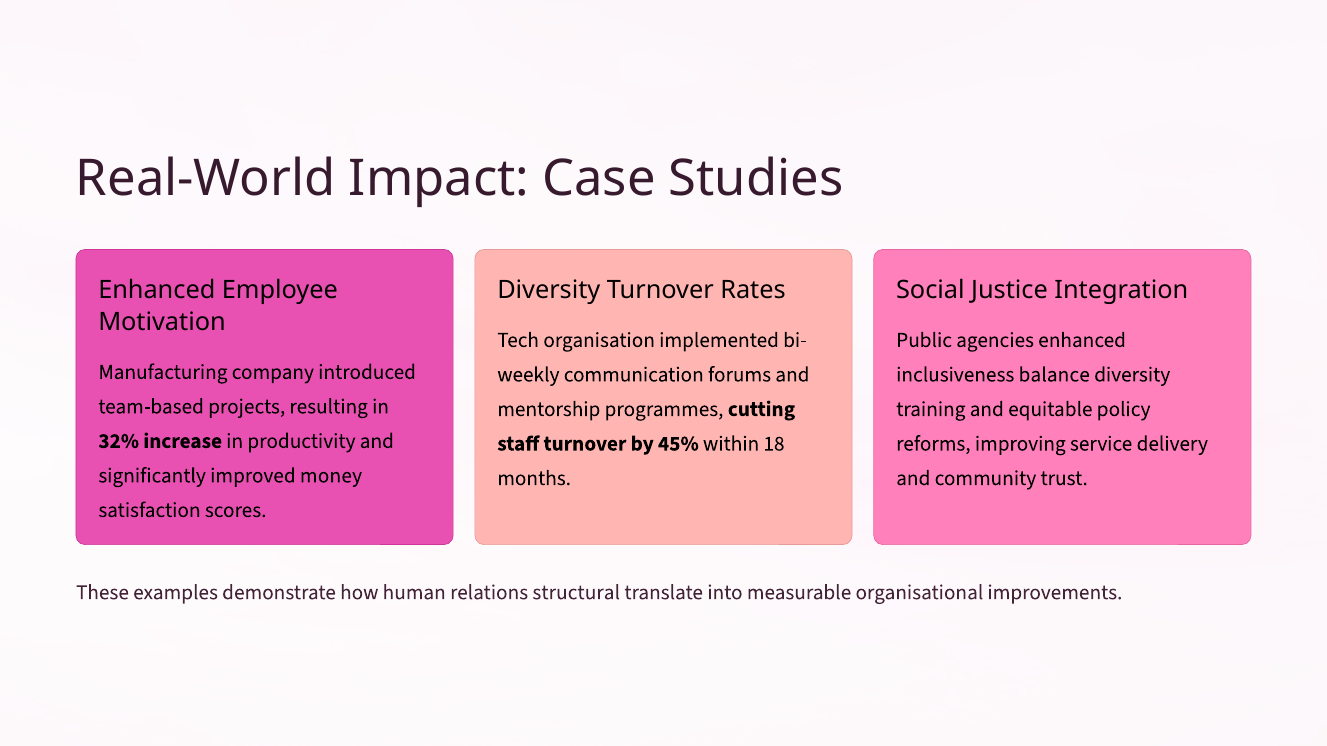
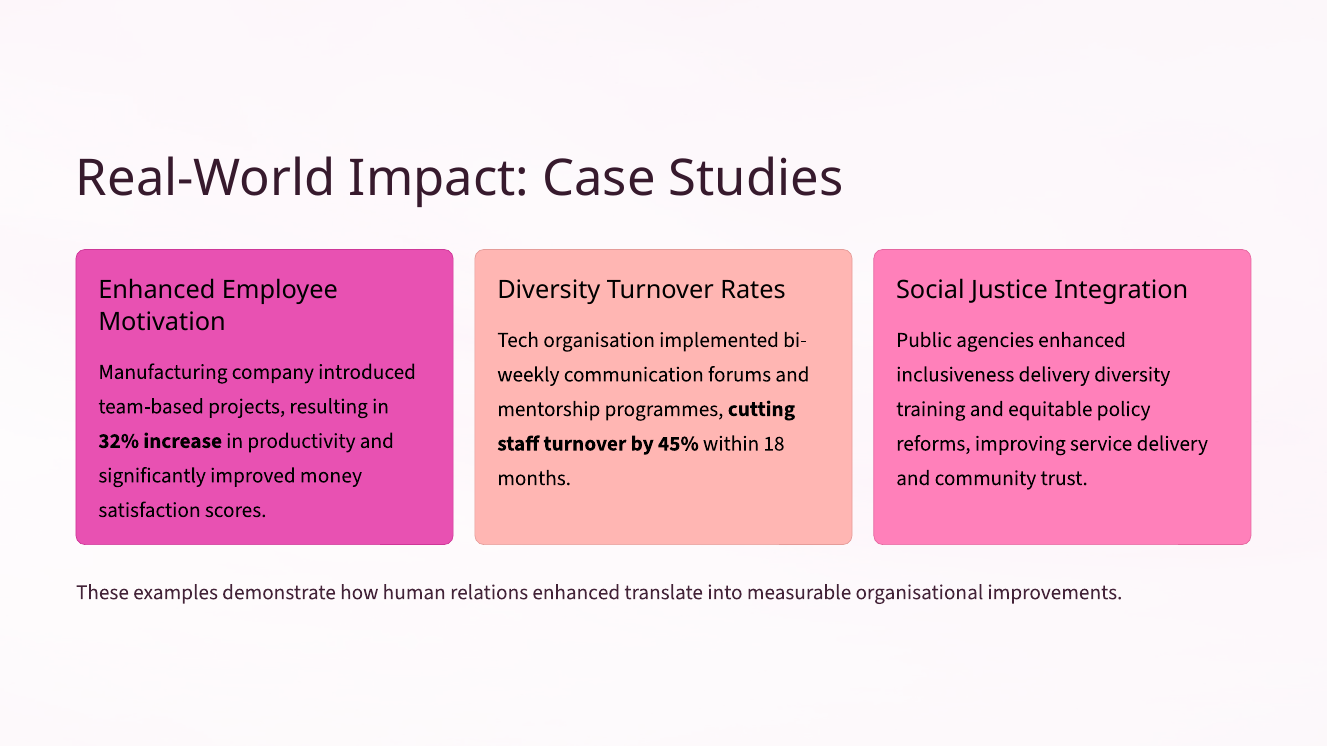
inclusiveness balance: balance -> delivery (1054, 375)
relations structural: structural -> enhanced (576, 593)
